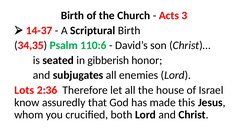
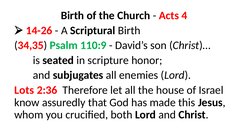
3: 3 -> 4 (184, 16)
14-37: 14-37 -> 14-26 (39, 30)
110:6: 110:6 -> 110:9 (93, 45)
gibberish: gibberish -> scripture (108, 60)
